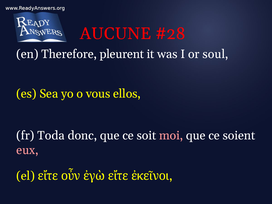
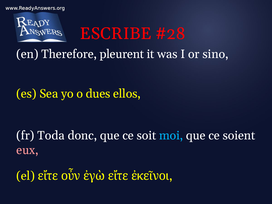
AUCUNE: AUCUNE -> ESCRIBE (116, 34)
soul: soul -> sino (216, 54)
vous: vous -> dues (98, 94)
moi colour: pink -> light blue (171, 136)
